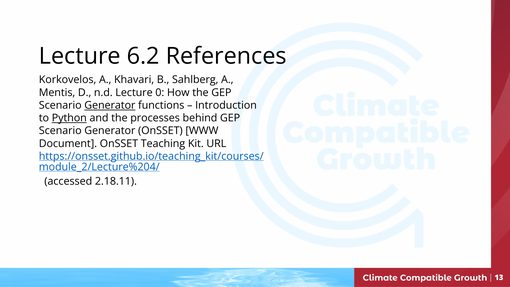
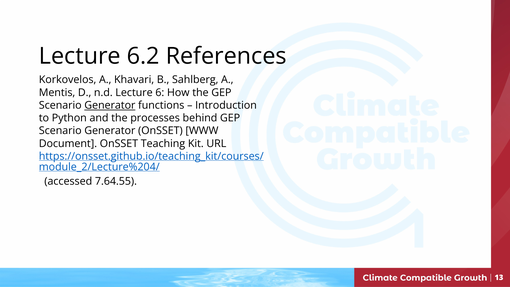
0: 0 -> 6 (160, 92)
Python underline: present -> none (69, 118)
2.18.11: 2.18.11 -> 7.64.55 (116, 181)
